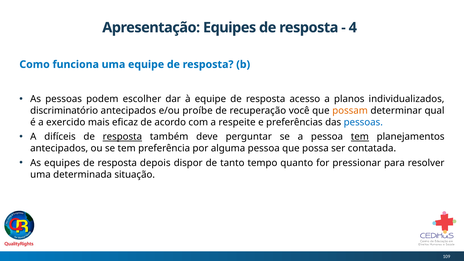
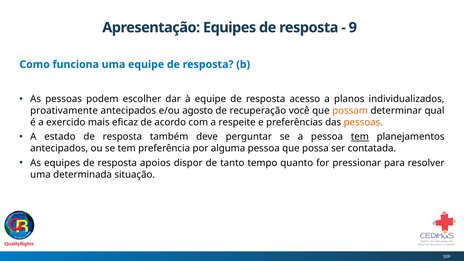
4: 4 -> 9 (353, 28)
discriminatório: discriminatório -> proativamente (64, 111)
proíbe: proíbe -> agosto (198, 111)
pessoas colour: blue -> orange (363, 122)
difíceis: difíceis -> estado (60, 137)
resposta underline: present -> none (122, 137)
depois: depois -> apoios (155, 163)
